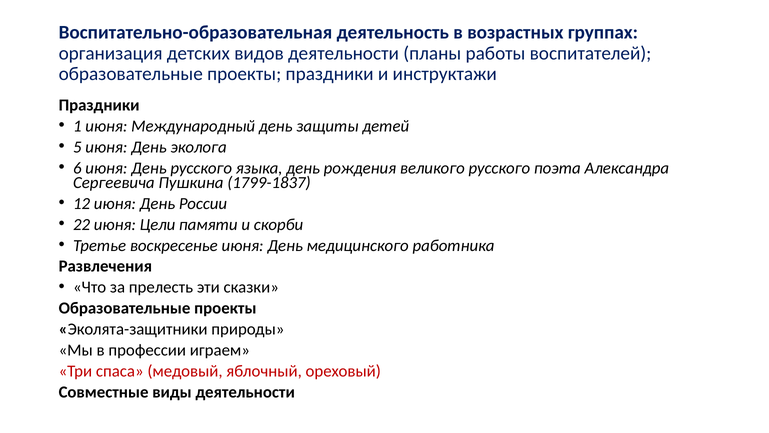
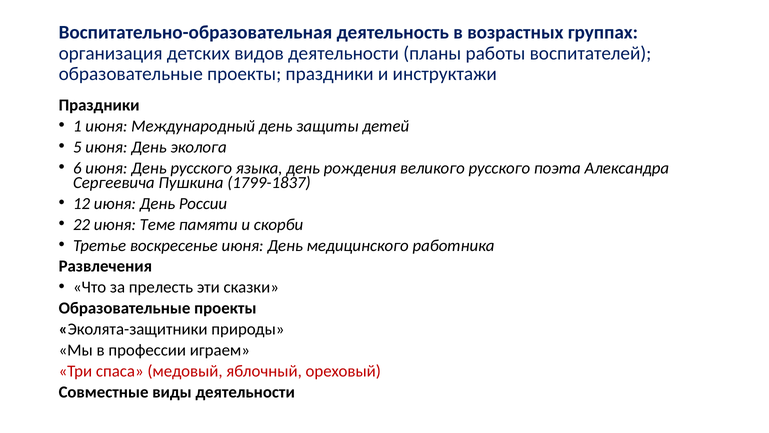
Цели: Цели -> Теме (157, 224)
